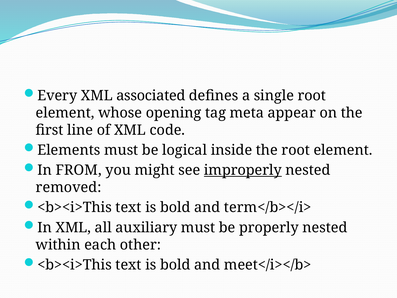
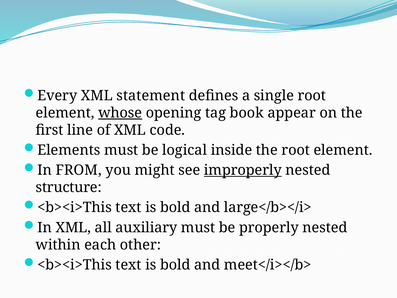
associated: associated -> statement (151, 96)
whose underline: none -> present (120, 113)
meta: meta -> book (247, 113)
removed: removed -> structure (69, 187)
term</b></i>: term</b></i> -> large</b></i> (268, 207)
